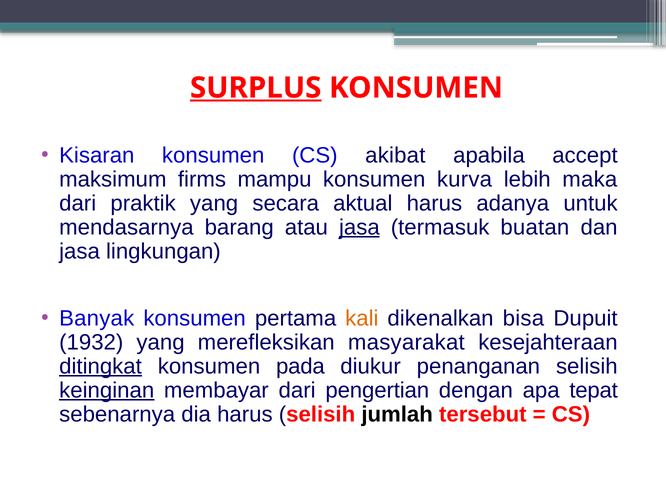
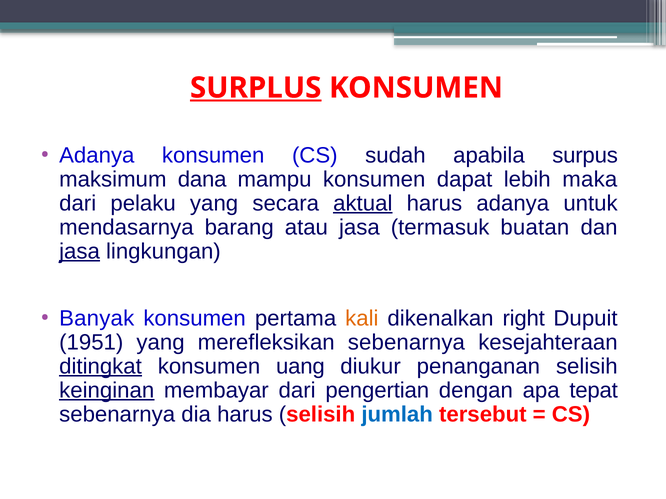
Kisaran: Kisaran -> Adanya (97, 156)
akibat: akibat -> sudah (395, 156)
accept: accept -> surpus (585, 156)
firms: firms -> dana (202, 180)
kurva: kurva -> dapat (465, 180)
praktik: praktik -> pelaku (143, 204)
aktual underline: none -> present (363, 204)
jasa underline: present -> none (359, 228)
jasa underline: none -> present (80, 251)
bisa: bisa -> right (524, 319)
1932: 1932 -> 1951 (91, 343)
merefleksikan masyarakat: masyarakat -> sebenarnya (406, 343)
pada: pada -> uang (300, 367)
jumlah colour: black -> blue (397, 415)
